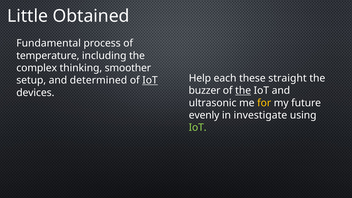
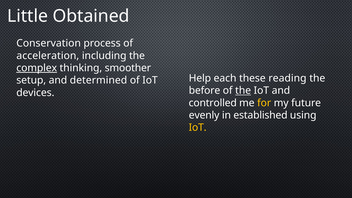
Fundamental: Fundamental -> Conservation (49, 43)
temperature: temperature -> acceleration (48, 56)
complex underline: none -> present (37, 68)
straight: straight -> reading (287, 78)
IoT underline: present -> none (150, 80)
buzzer: buzzer -> before (205, 91)
ultrasonic: ultrasonic -> controlled (213, 103)
investigate: investigate -> established (260, 115)
IoT colour: light green -> yellow (198, 128)
